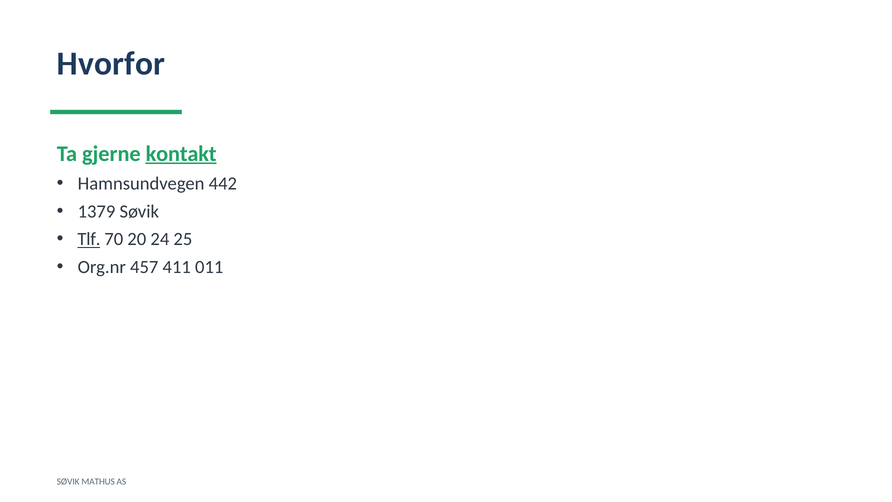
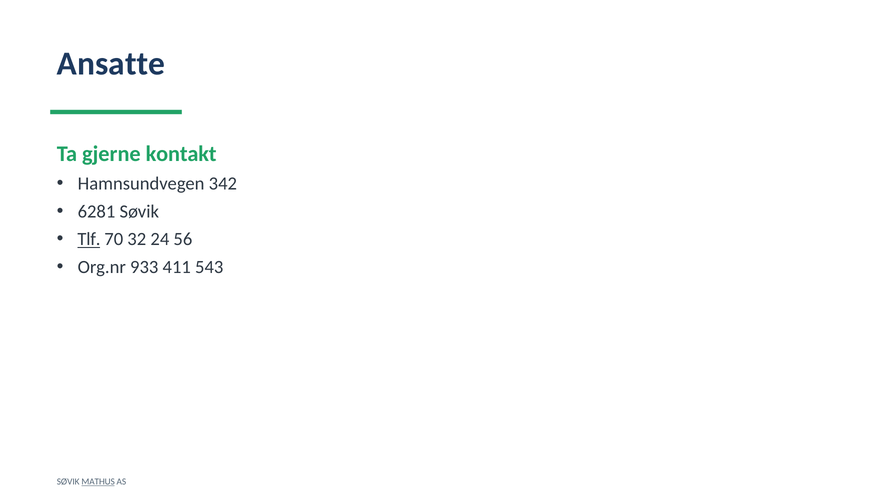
Hvorfor: Hvorfor -> Ansatte (111, 64)
kontakt underline: present -> none (181, 154)
442: 442 -> 342 (223, 183)
1379: 1379 -> 6281 (96, 211)
20: 20 -> 32 (137, 239)
25: 25 -> 56 (183, 239)
457: 457 -> 933 (144, 267)
011: 011 -> 543 (209, 267)
MATHUS underline: none -> present (98, 481)
